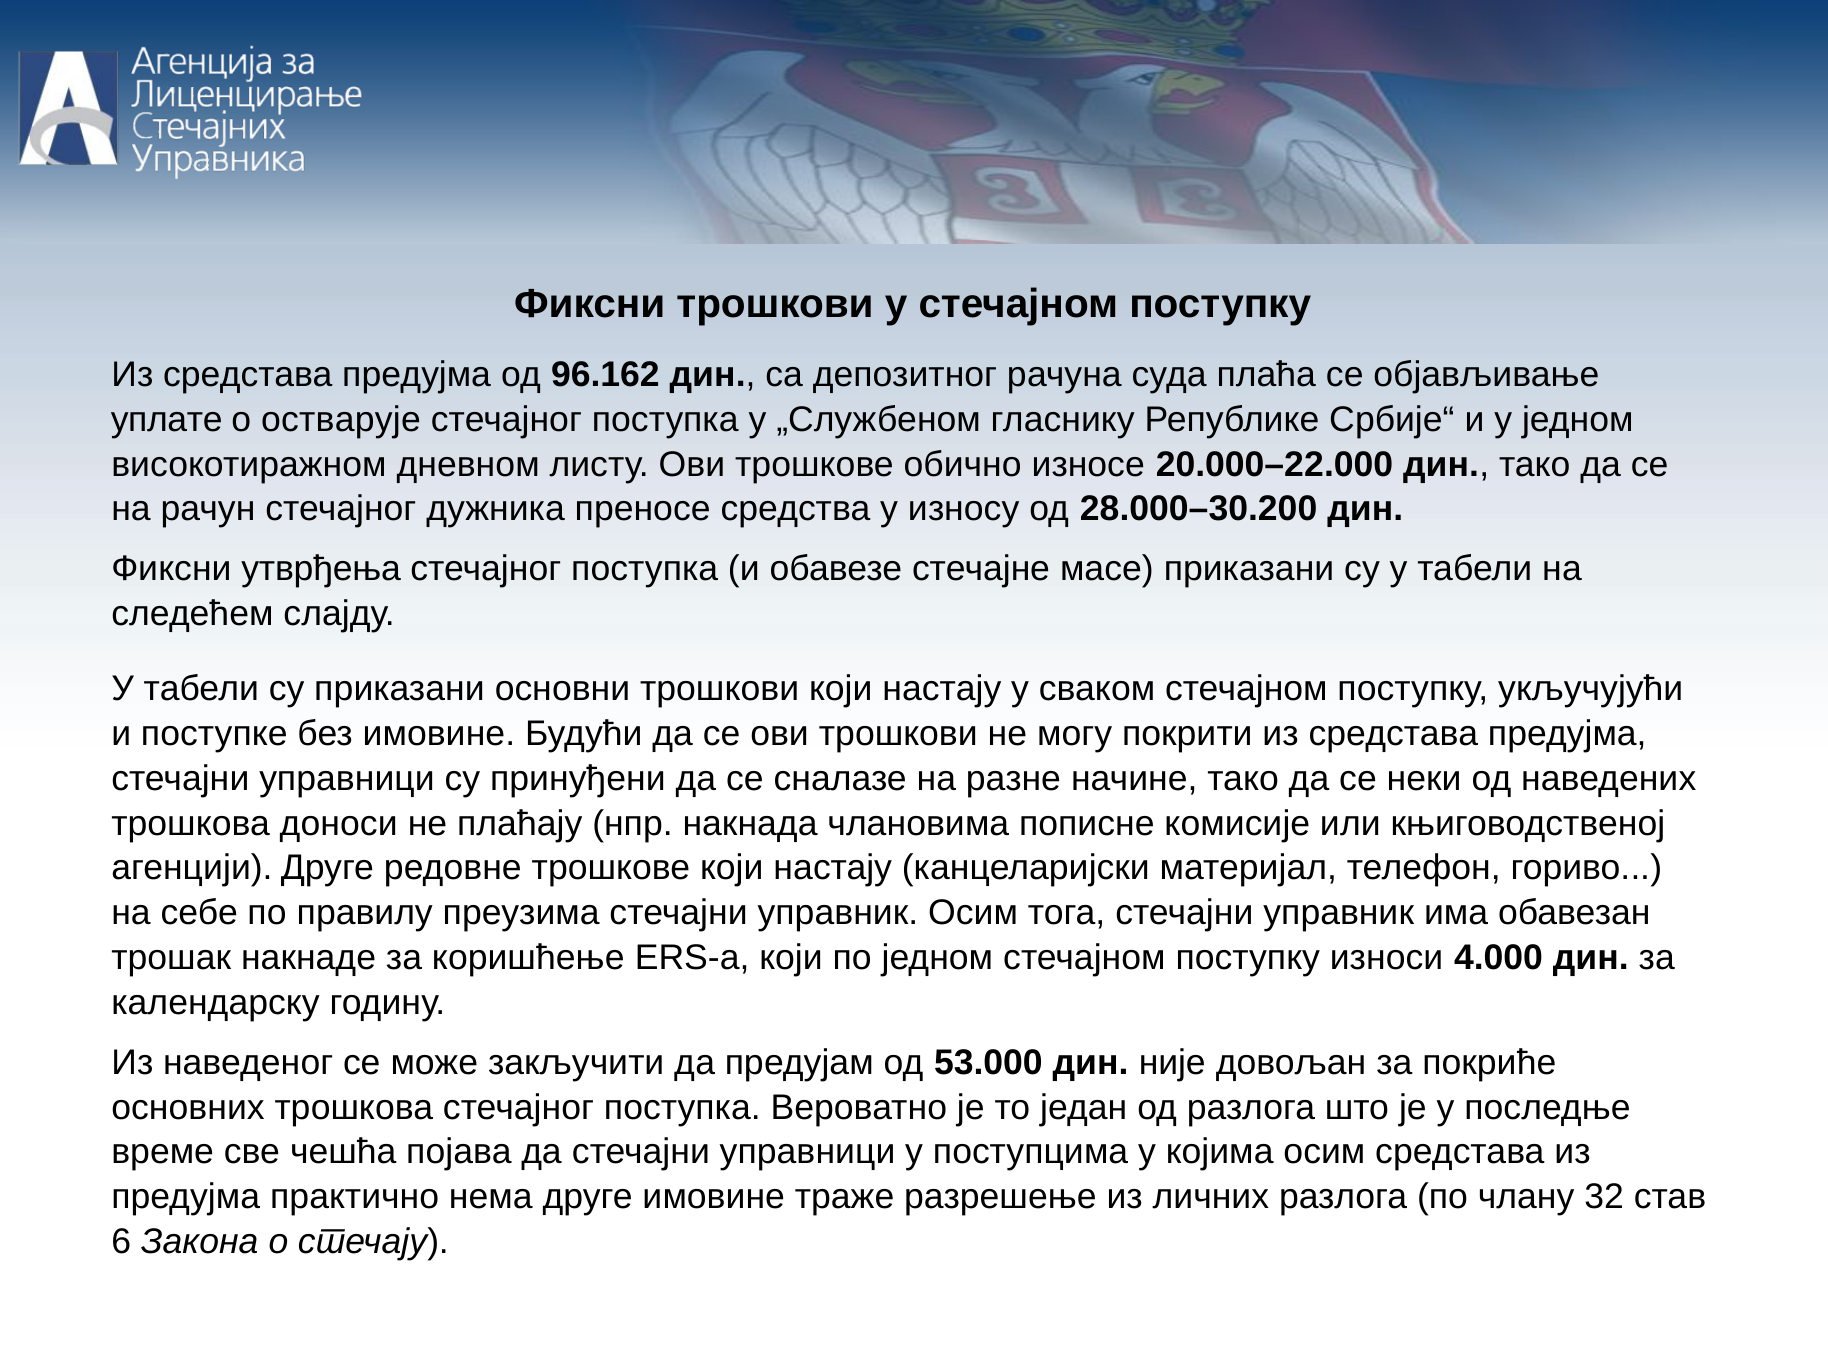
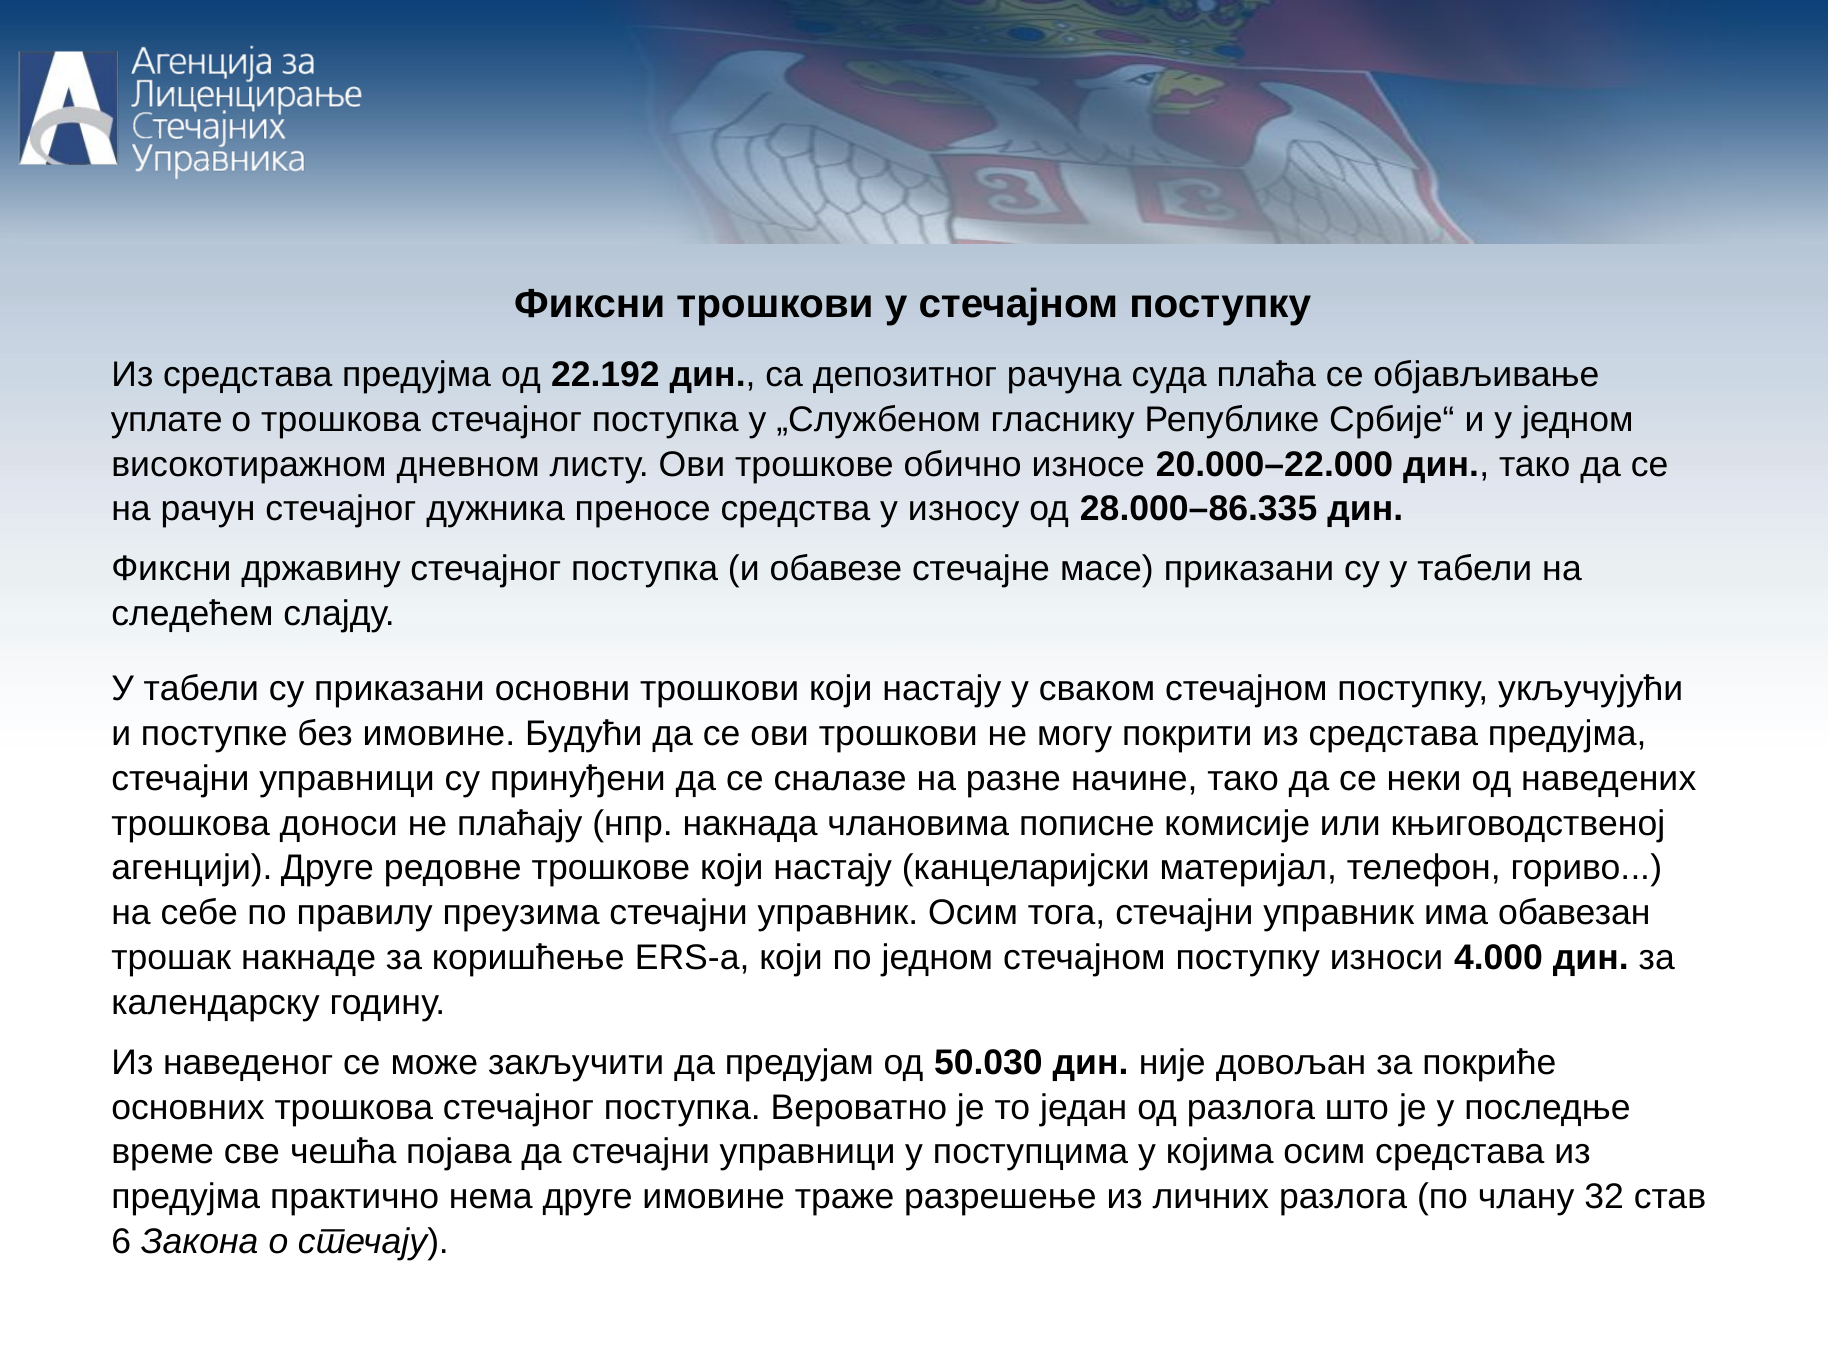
96.162: 96.162 -> 22.192 (605, 375)
о остварује: остварује -> трошкова (341, 420)
28.000–30.200: 28.000–30.200 -> 28.000–86.335 (1199, 509)
утврђења: утврђења -> државину (321, 569)
53.000: 53.000 -> 50.030 (988, 1063)
